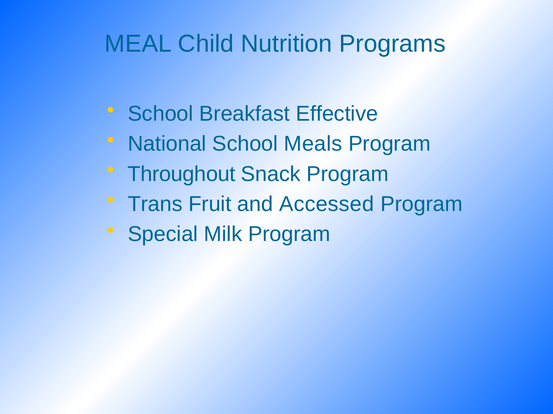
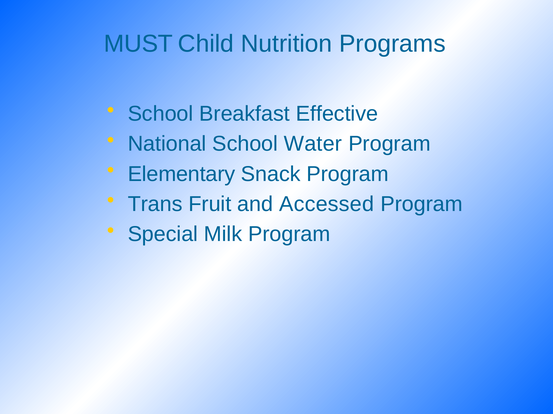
MEAL: MEAL -> MUST (138, 44)
Meals: Meals -> Water (313, 144)
Throughout: Throughout -> Elementary (181, 174)
